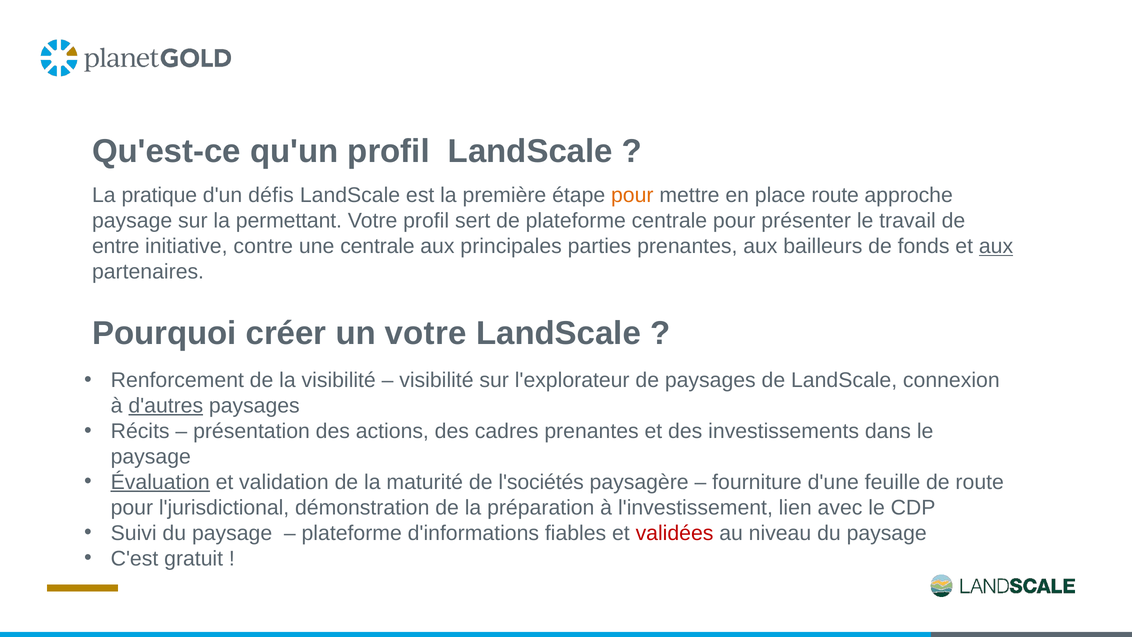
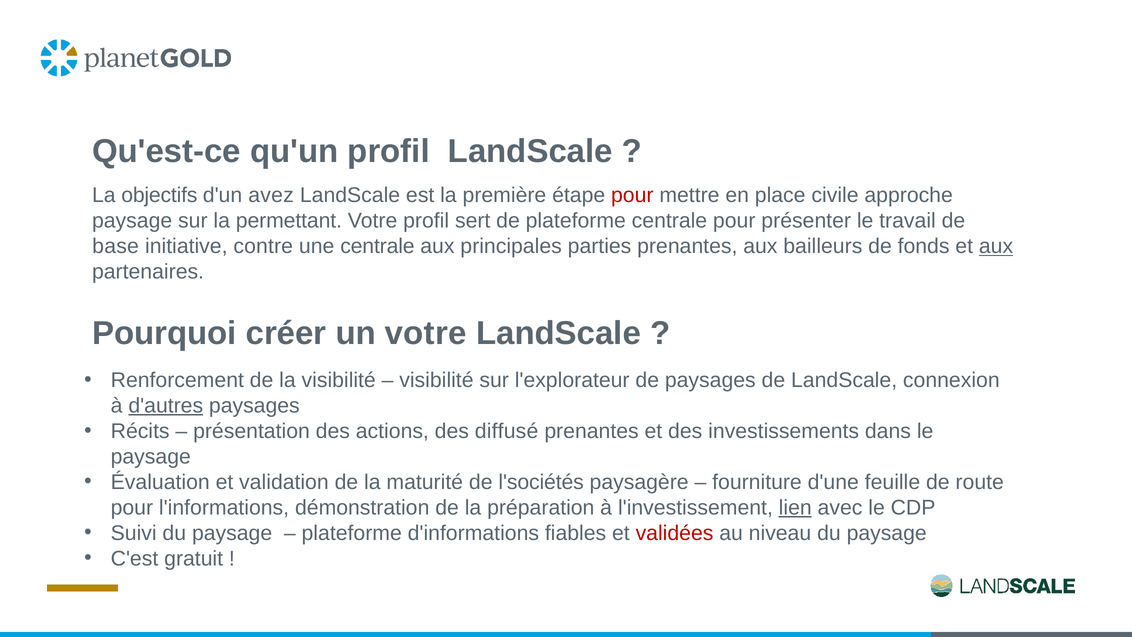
pratique: pratique -> objectifs (159, 195)
défis: défis -> avez (271, 195)
pour colour: orange -> red (632, 195)
place route: route -> civile (835, 195)
entre: entre -> base (116, 246)
cadres: cadres -> diffusé (507, 431)
Évaluation underline: present -> none (160, 482)
l'jurisdictional: l'jurisdictional -> l'informations (224, 507)
lien underline: none -> present (795, 507)
